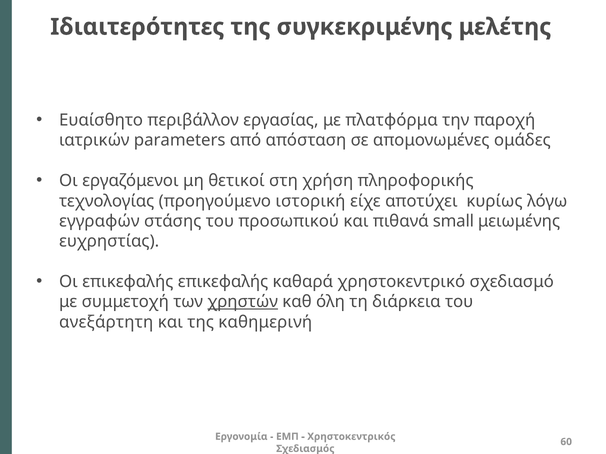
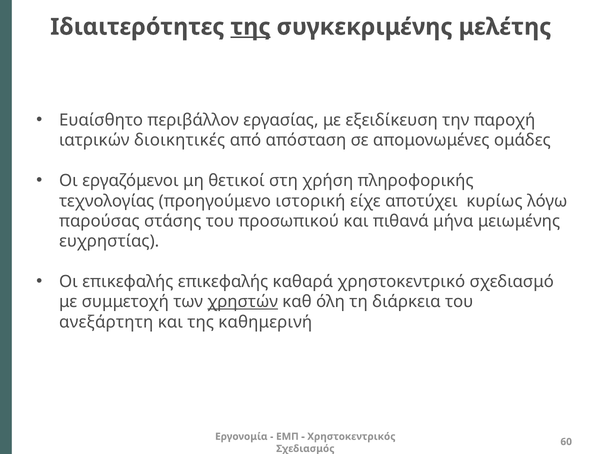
της underline: none -> present (250, 27)
πλατφόρμα: πλατφόρμα -> εξειδίκευση (392, 120)
parameters: parameters -> διοικητικές (180, 141)
εγγραφών: εγγραφών -> παρούσας (99, 221)
small: small -> μήνα (453, 221)
